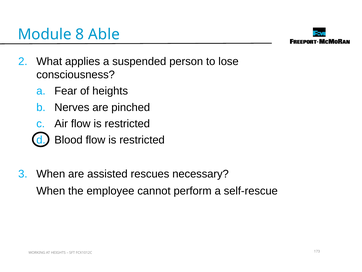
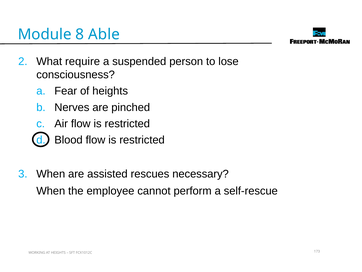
applies: applies -> require (83, 61)
